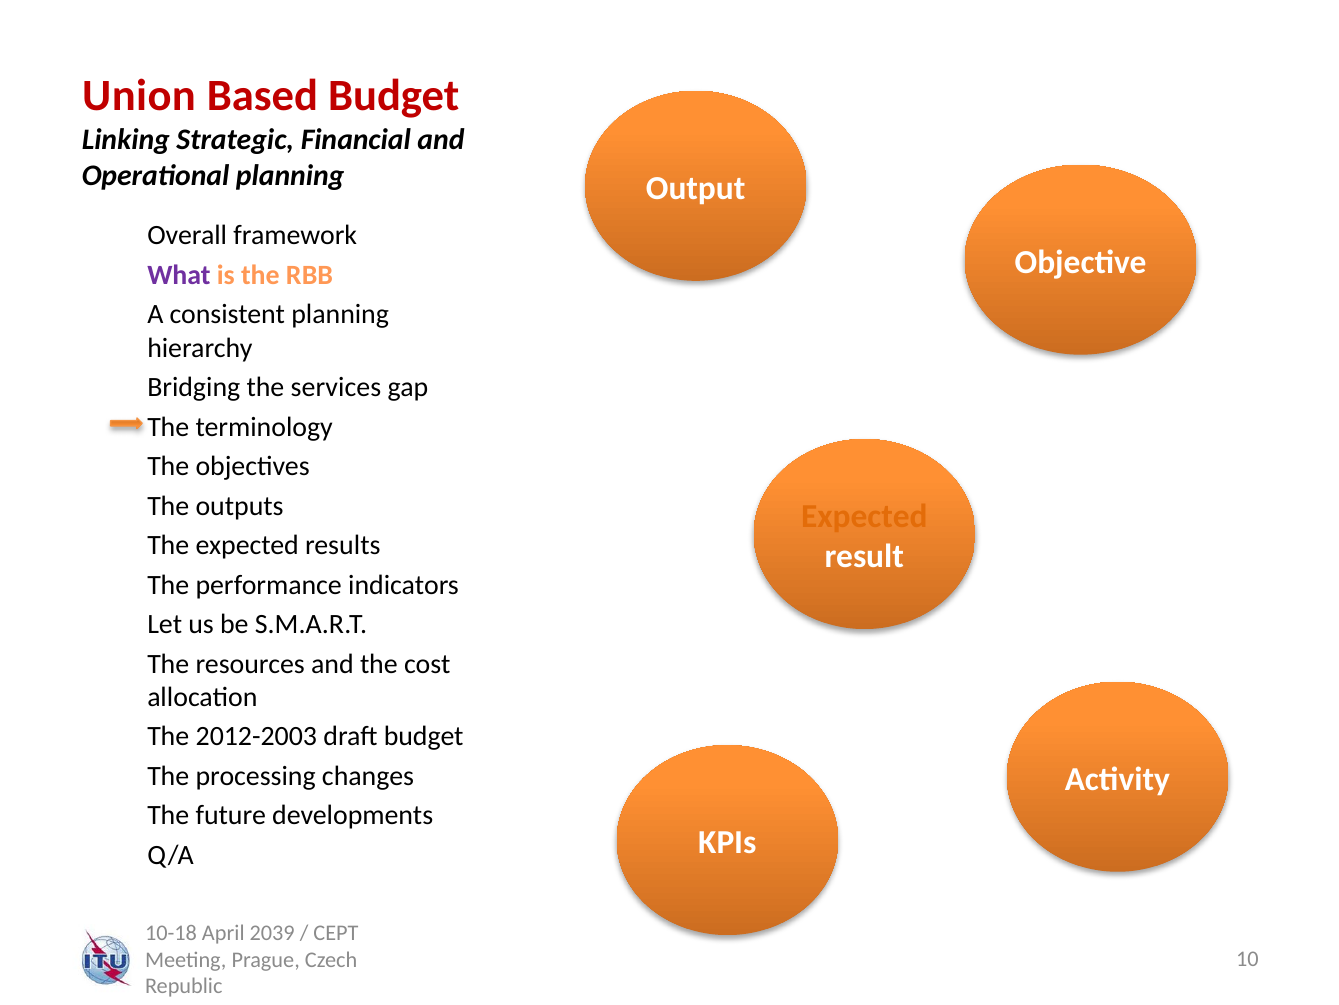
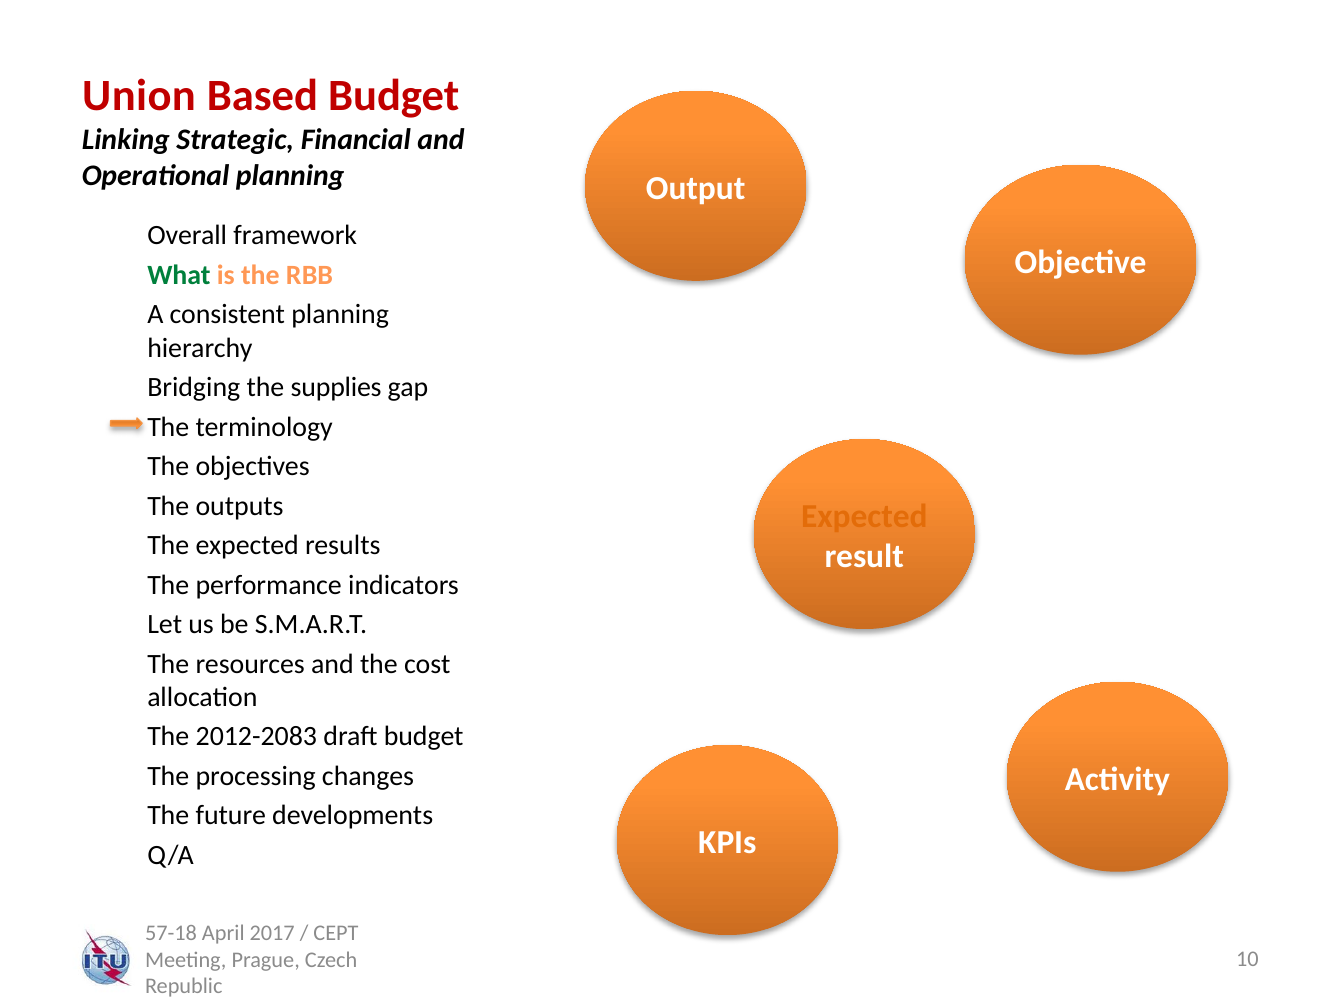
What colour: purple -> green (179, 275)
services: services -> supplies (336, 387)
2012-2003: 2012-2003 -> 2012-2083 (256, 736)
10-18: 10-18 -> 57-18 (171, 932)
2039: 2039 -> 2017 (272, 932)
